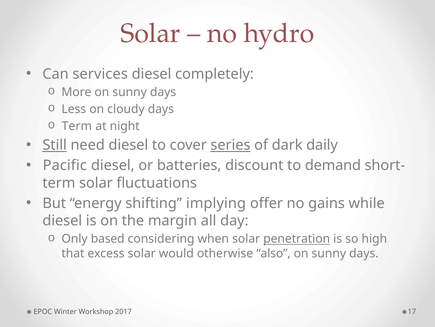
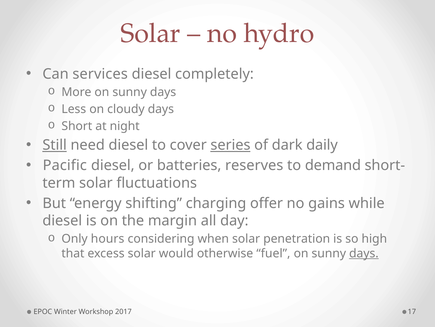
Term: Term -> Short (77, 126)
discount: discount -> reserves (254, 165)
implying: implying -> charging (216, 203)
based: based -> hours (108, 238)
penetration underline: present -> none (297, 238)
also: also -> fuel (273, 253)
days underline: none -> present (364, 253)
